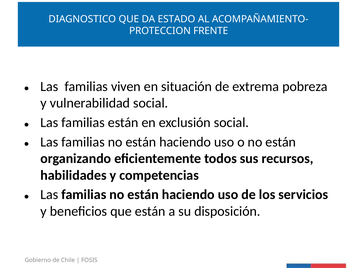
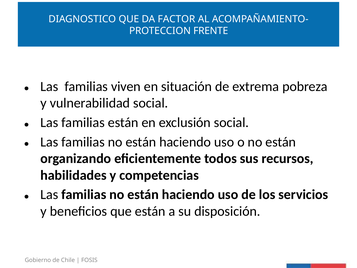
ESTADO: ESTADO -> FACTOR (176, 19)
